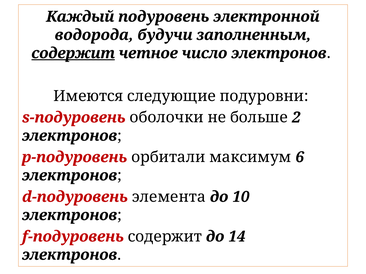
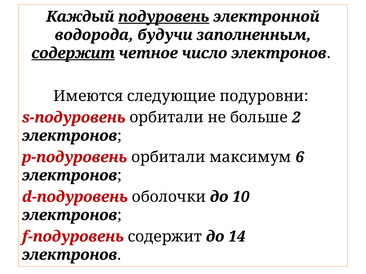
подуровень underline: none -> present (164, 17)
s-подуровень оболочки: оболочки -> орбитали (167, 118)
элемента: элемента -> оболочки (169, 197)
